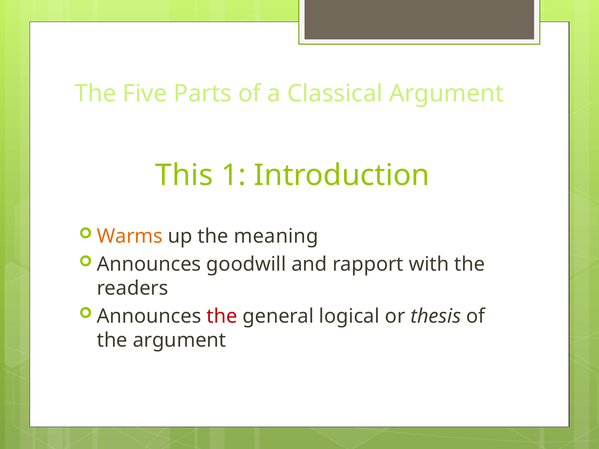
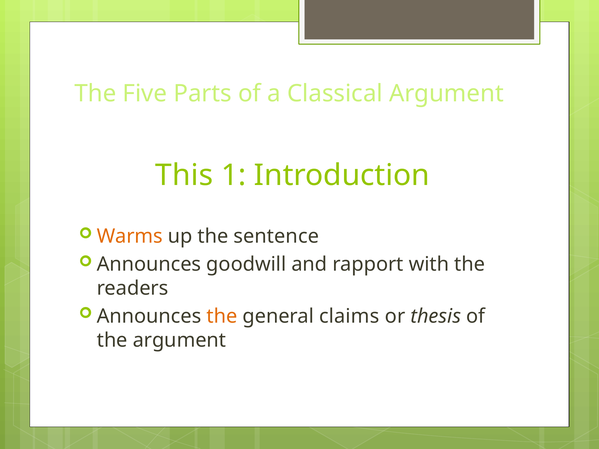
meaning: meaning -> sentence (276, 236)
the colour: red -> orange (222, 316)
logical: logical -> claims (349, 316)
